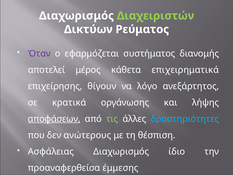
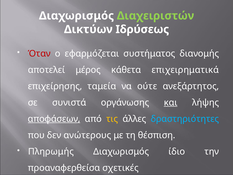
Ρεύματος: Ρεύματος -> Ιδρύσεως (142, 29)
Όταν colour: purple -> red (39, 53)
θίγουν: θίγουν -> ταμεία (102, 86)
λόγο: λόγο -> ούτε (147, 86)
κρατικά: κρατικά -> συνιστά (69, 102)
και underline: none -> present (171, 102)
τις colour: light green -> yellow (112, 119)
Ασφάλειας: Ασφάλειας -> Πληρωμής (51, 151)
έμμεσης: έμμεσης -> σχετικές (120, 168)
